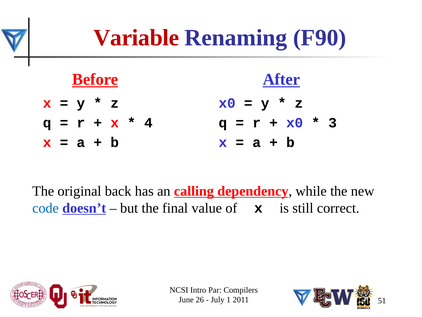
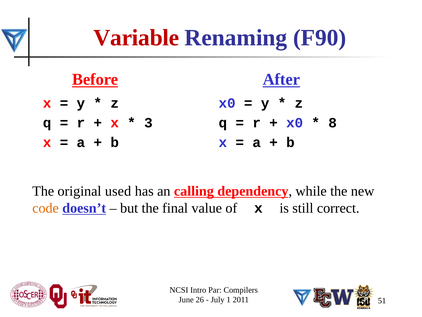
3: 3 -> 8 (333, 123)
4: 4 -> 3 (148, 123)
back: back -> used (118, 191)
code colour: blue -> orange (46, 208)
